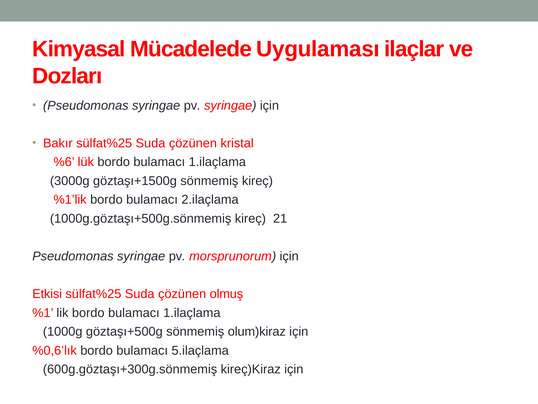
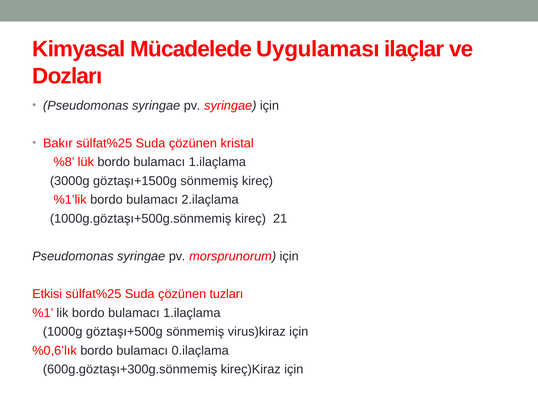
%6: %6 -> %8 (64, 162)
olmuş: olmuş -> tuzları (226, 294)
olum)kiraz: olum)kiraz -> virus)kiraz (257, 331)
5.ilaçlama: 5.ilaçlama -> 0.ilaçlama (200, 350)
